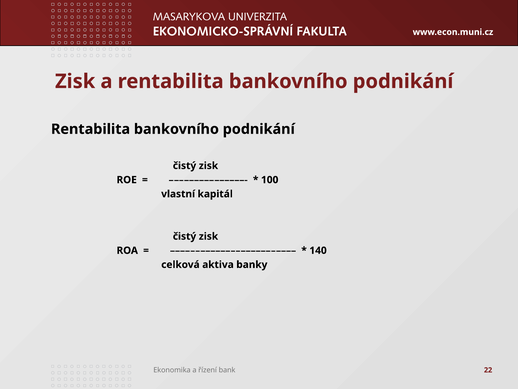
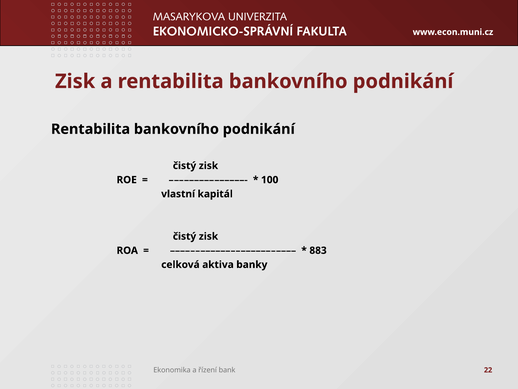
140: 140 -> 883 (318, 250)
